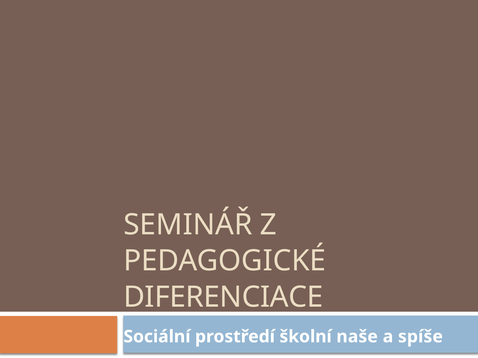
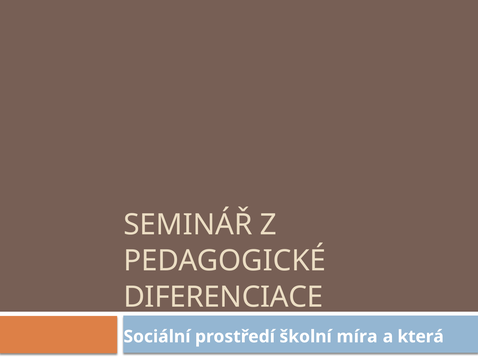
naše: naše -> míra (357, 337)
spíše: spíše -> která (421, 337)
